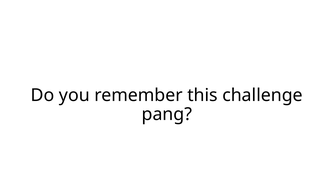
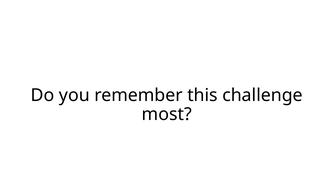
pang: pang -> most (167, 114)
